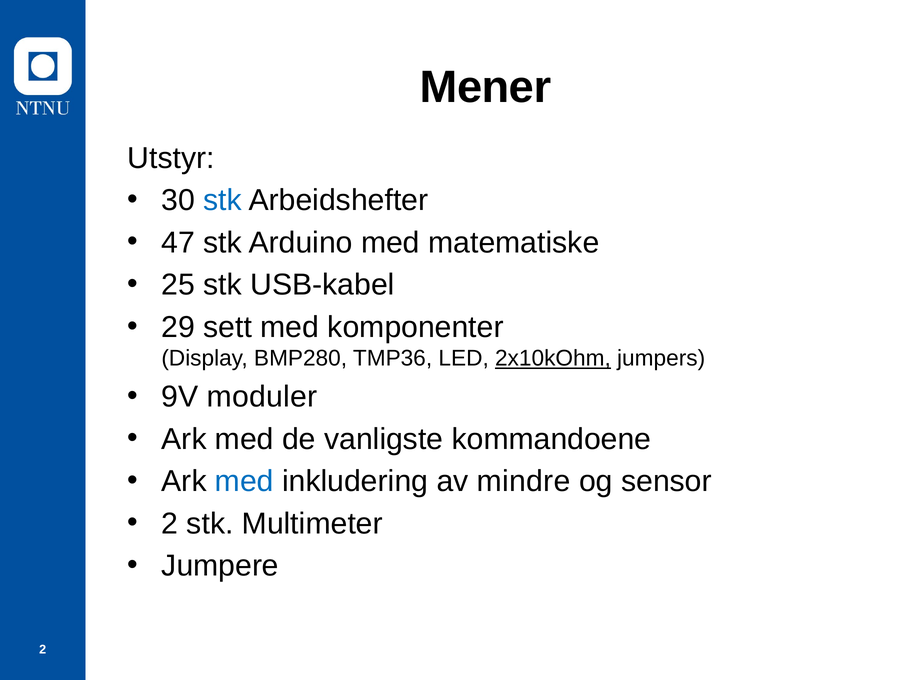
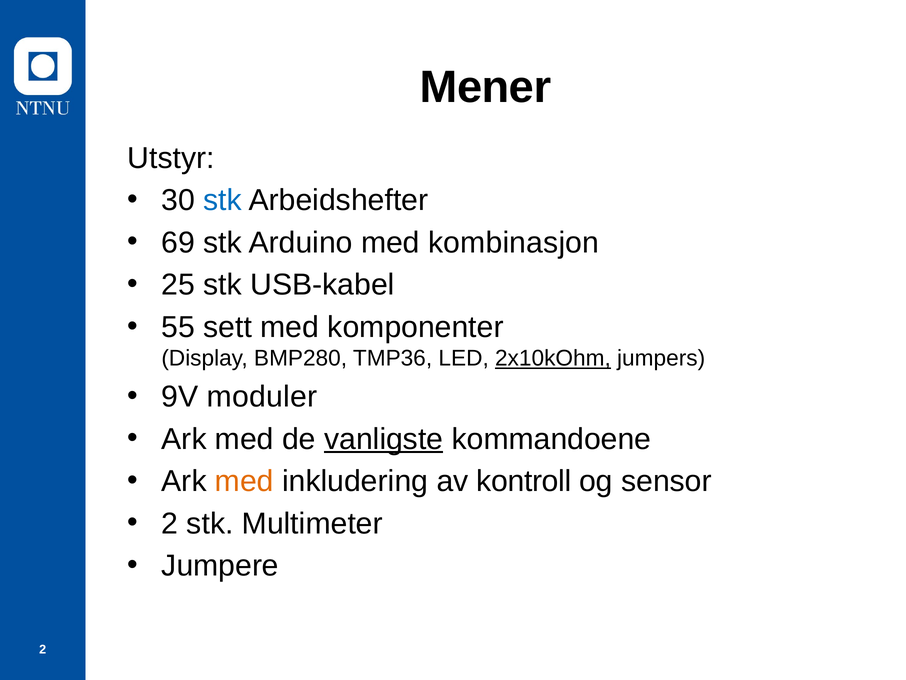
47: 47 -> 69 (178, 242)
matematiske: matematiske -> kombinasjon (514, 242)
29: 29 -> 55 (178, 327)
vanligste underline: none -> present (384, 439)
med colour: blue -> orange (244, 481)
mindre: mindre -> kontroll (524, 481)
